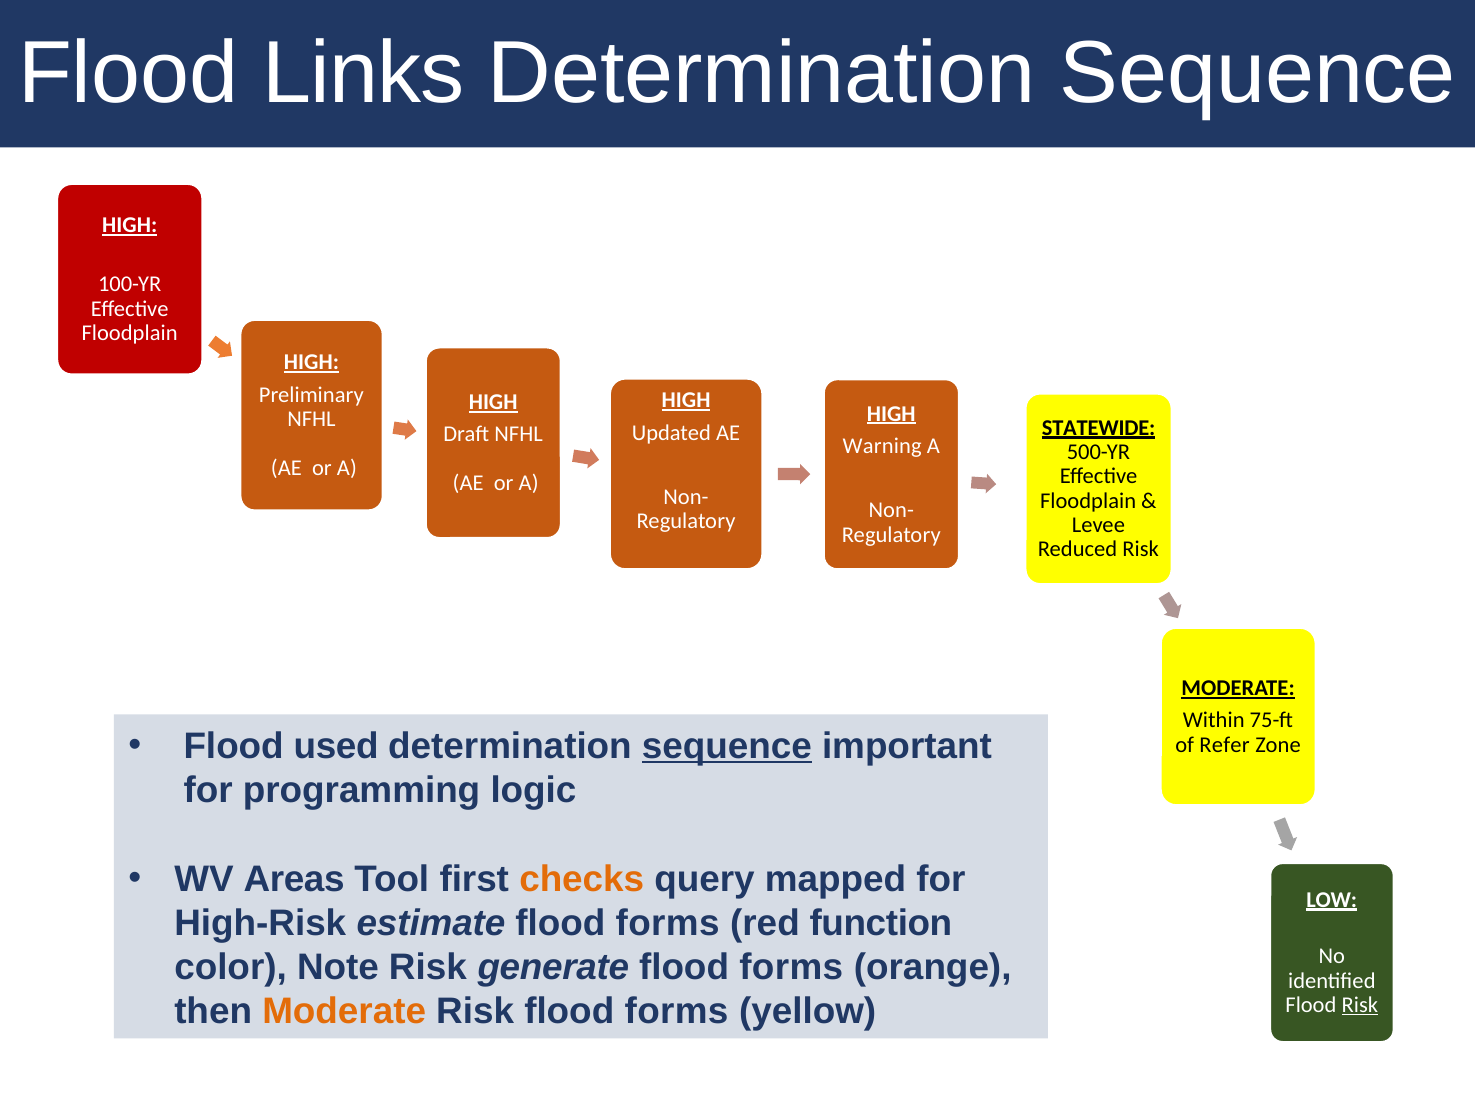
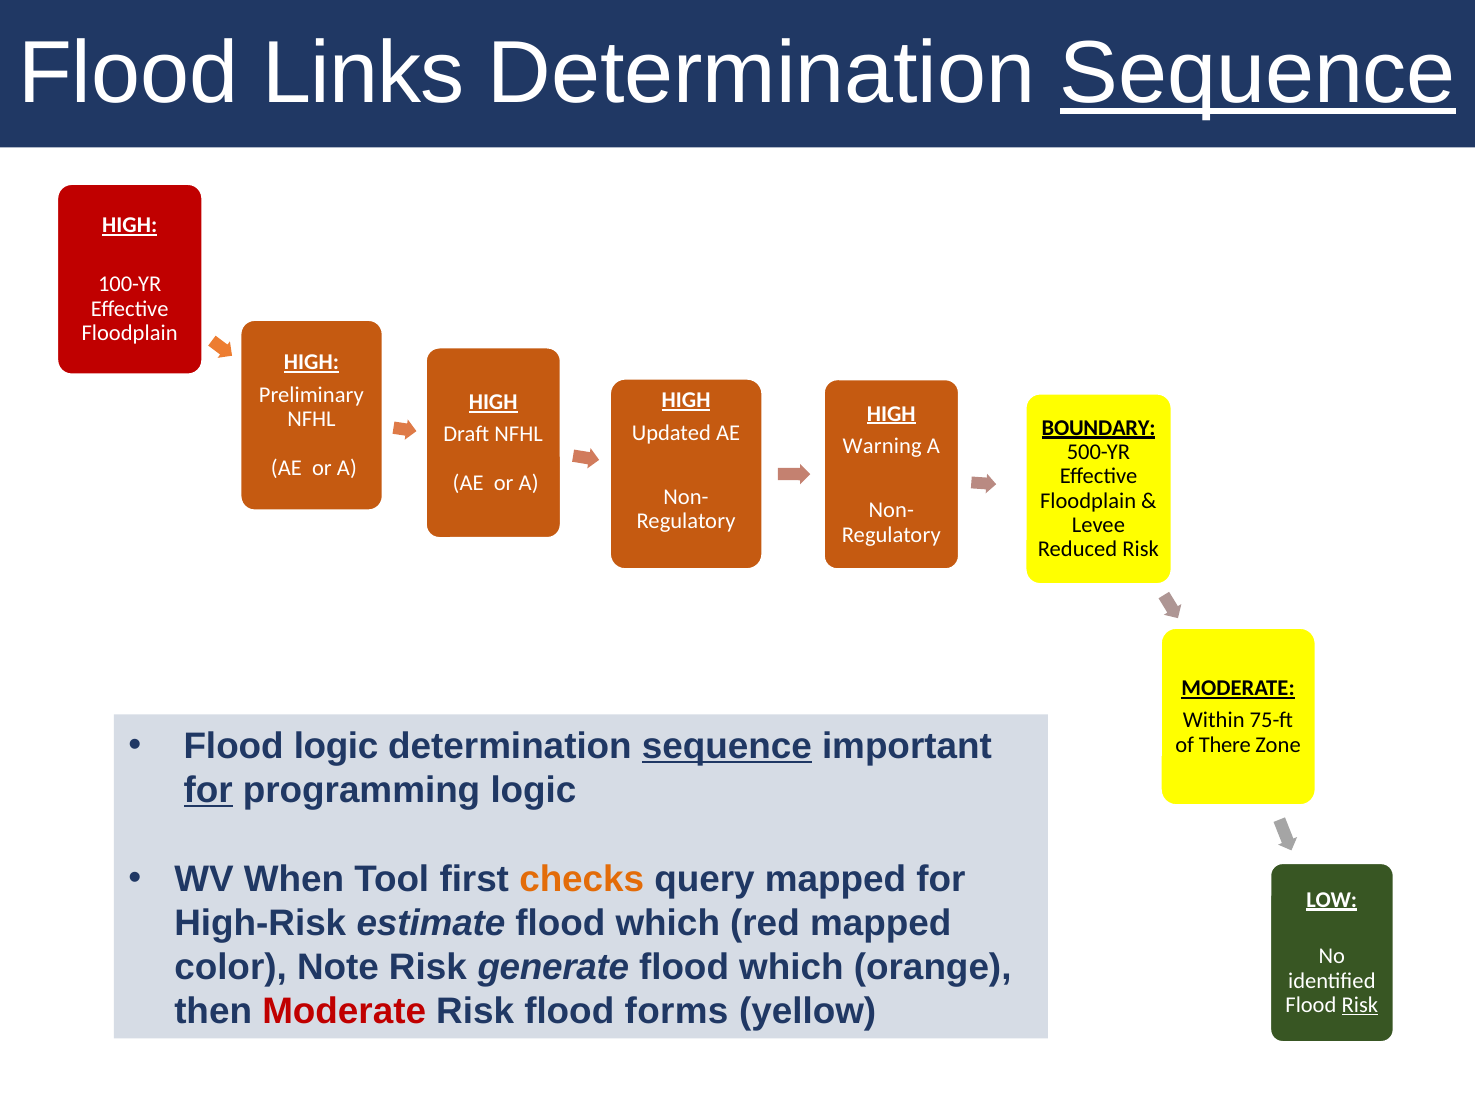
Sequence underline: none -> present (1258, 73)
STATEWIDE: STATEWIDE -> BOUNDARY (1099, 428)
Flood used: used -> logic (336, 746)
Refer: Refer -> There (1225, 745)
for underline: none -> present (208, 791)
Areas: Areas -> When (294, 879)
forms: forms -> which (668, 923)
red function: function -> mapped (881, 923)
forms: forms -> which (791, 968)
Moderate colour: orange -> red (344, 1012)
